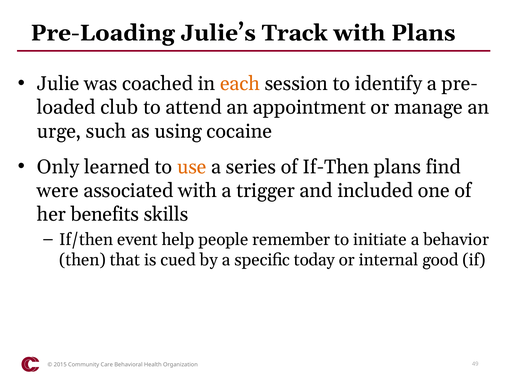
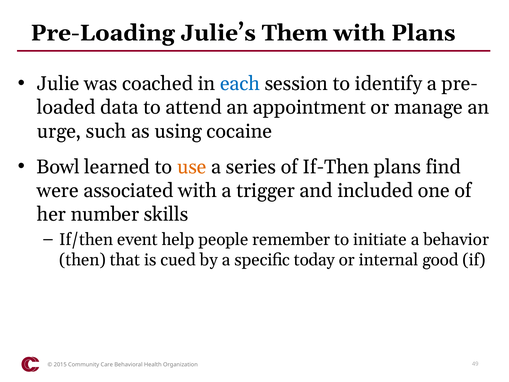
Track: Track -> Them (295, 33)
each colour: orange -> blue (240, 84)
club: club -> data (119, 107)
Only: Only -> Bowl (58, 167)
benefits: benefits -> number (105, 214)
